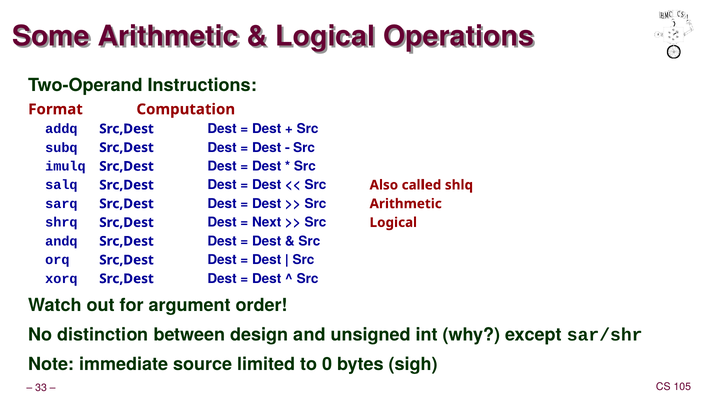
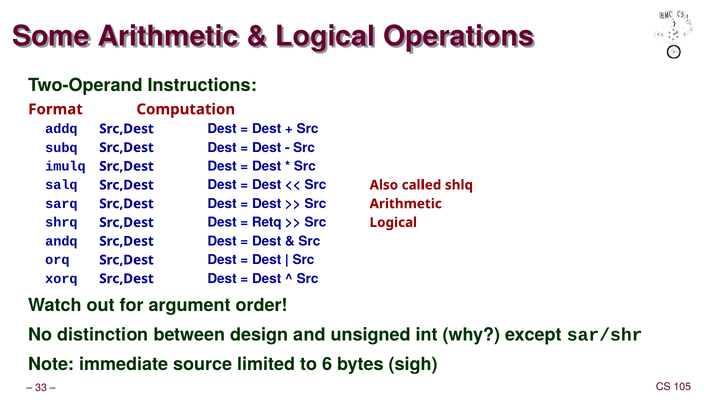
Next: Next -> Retq (267, 222)
0: 0 -> 6 (327, 364)
